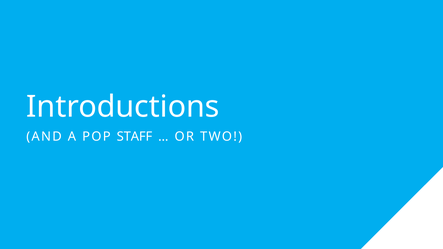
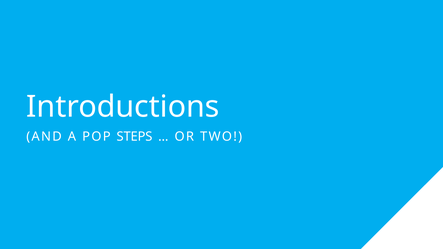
STAFF: STAFF -> STEPS (134, 137)
